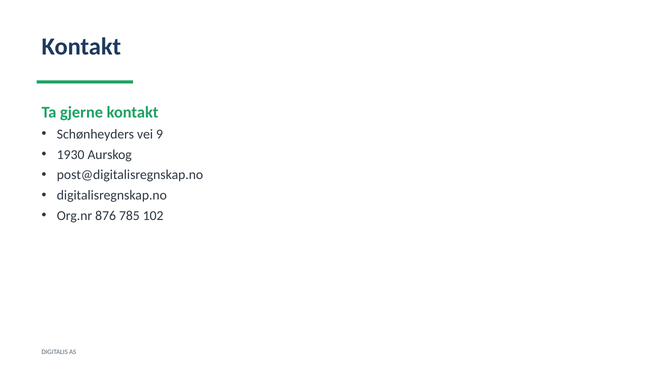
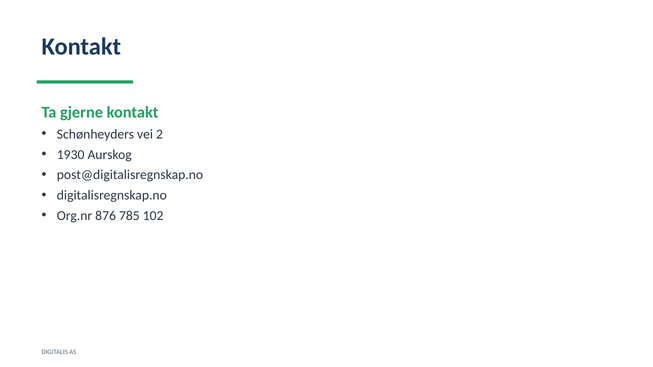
9: 9 -> 2 (160, 134)
